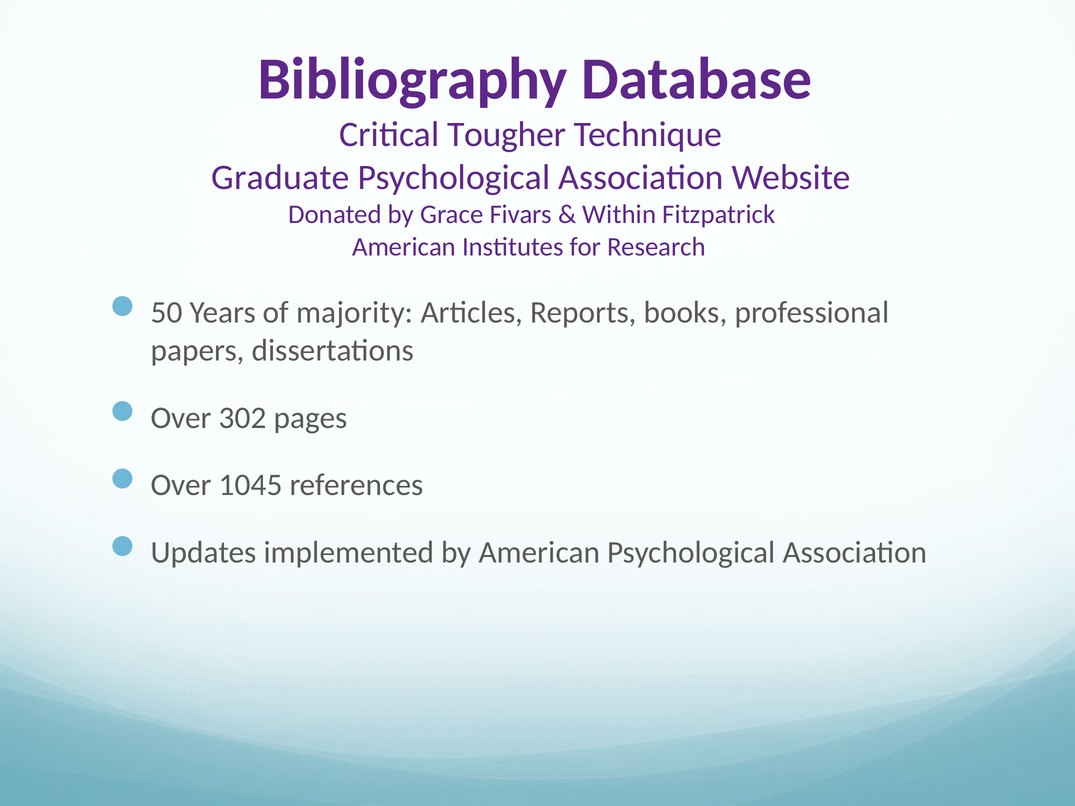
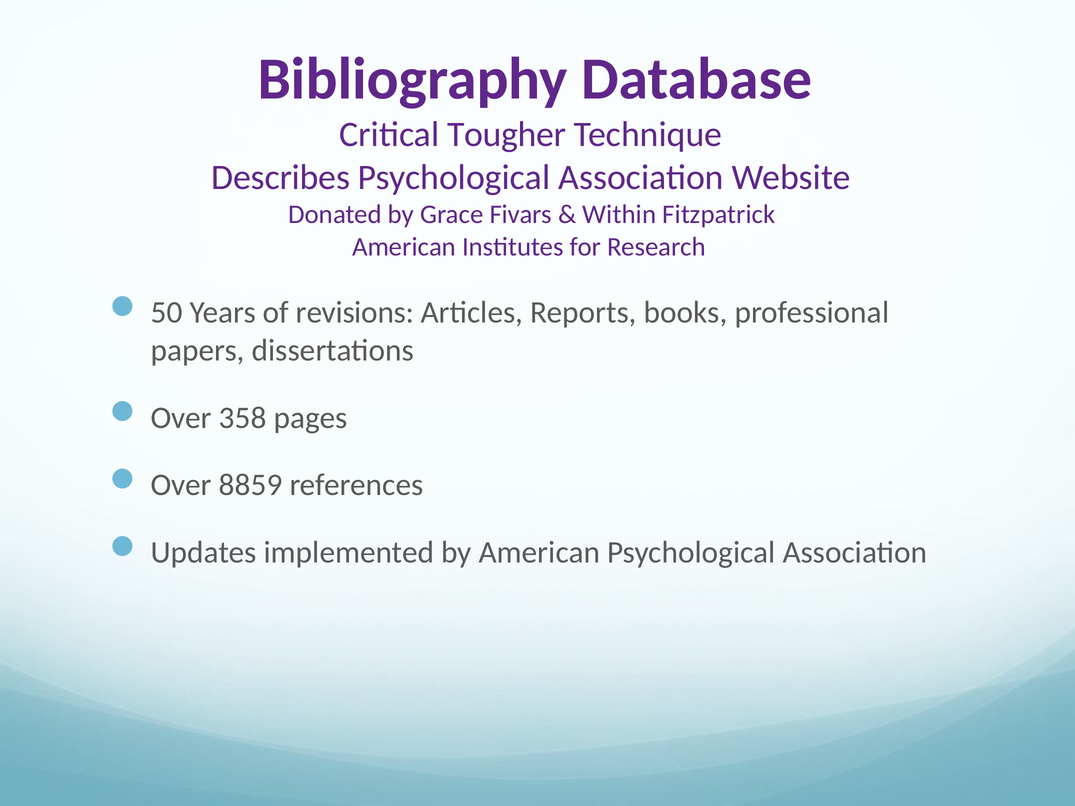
Graduate: Graduate -> Describes (281, 178)
majority: majority -> revisions (355, 313)
302: 302 -> 358 (243, 418)
1045: 1045 -> 8859 (251, 485)
